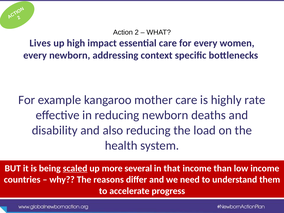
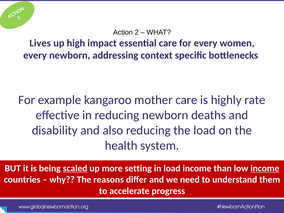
several: several -> setting (138, 168)
in that: that -> load (172, 168)
income underline: none -> present (265, 168)
